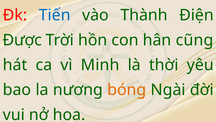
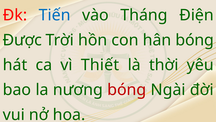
Thành: Thành -> Tháng (144, 15)
hân cũng: cũng -> bóng (195, 40)
Minh: Minh -> Thiết (100, 65)
bóng colour: orange -> red (127, 90)
